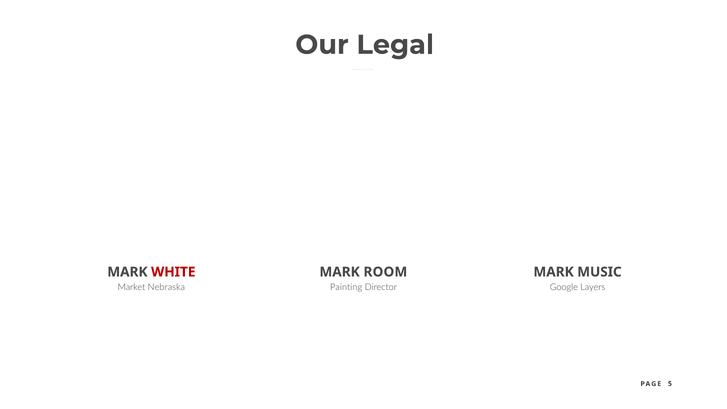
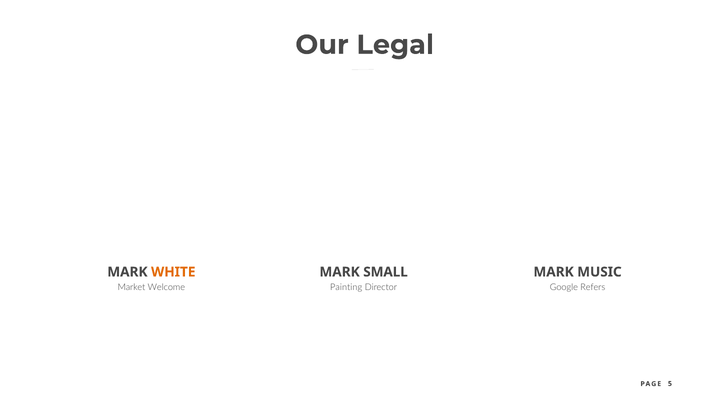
WHITE colour: red -> orange (173, 272)
ROOM: ROOM -> SMALL (386, 272)
Nebraska: Nebraska -> Welcome (166, 287)
Layers: Layers -> Refers (593, 287)
